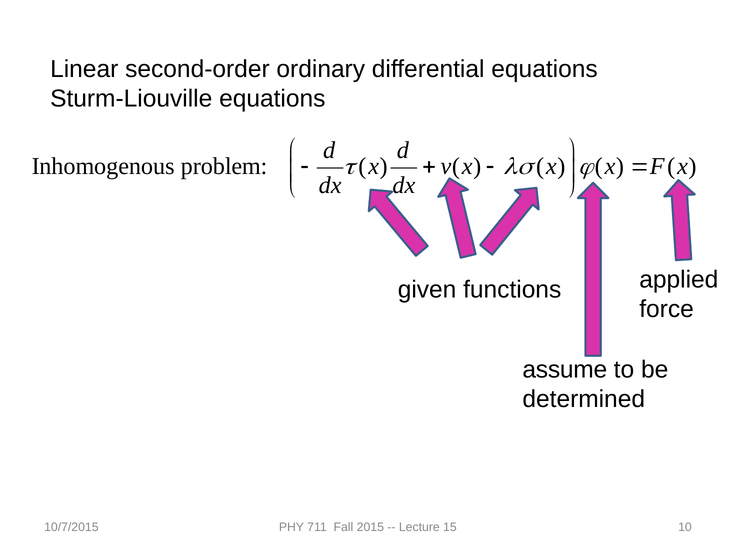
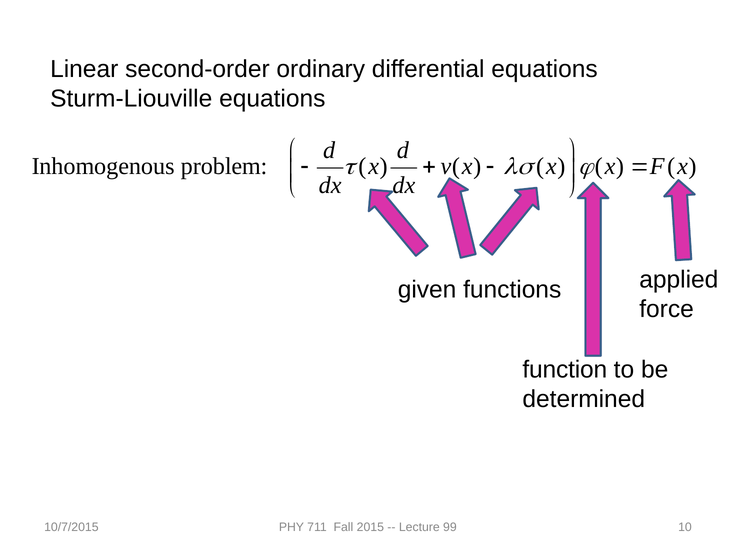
assume: assume -> function (565, 370)
15: 15 -> 99 (450, 527)
